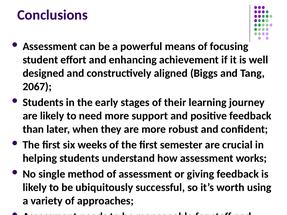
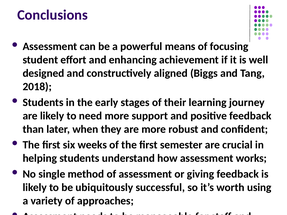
2067: 2067 -> 2018 (37, 87)
